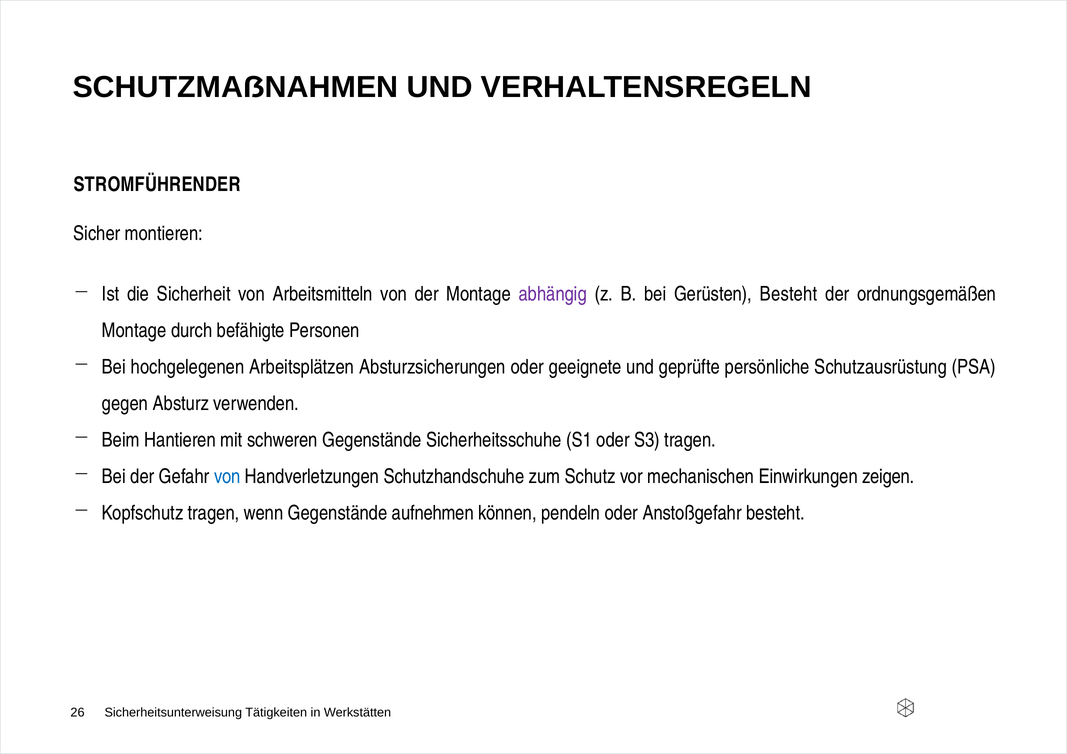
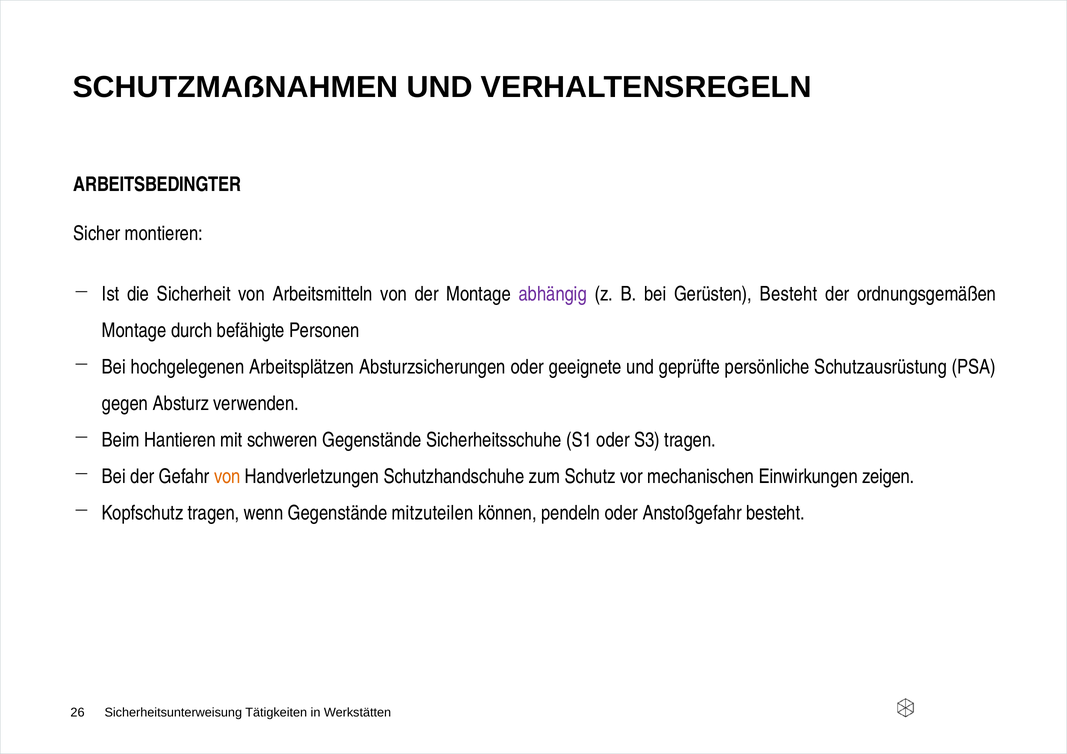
STROMFÜHRENDER: STROMFÜHRENDER -> ARBEITSBEDINGTER (157, 185)
von colour: blue -> orange (227, 477)
aufnehmen: aufnehmen -> mitzuteilen (433, 513)
